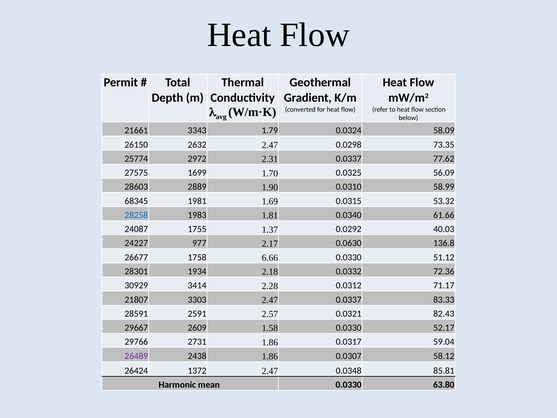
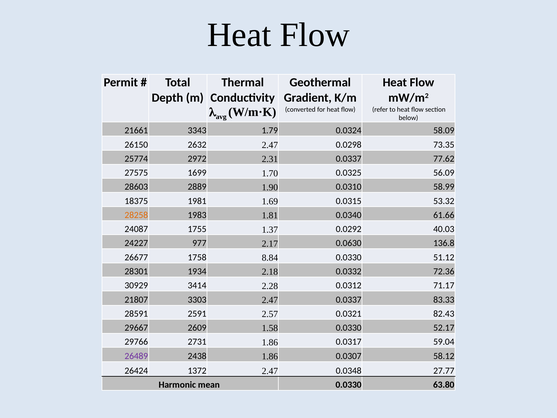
68345: 68345 -> 18375 (136, 201)
28258 colour: blue -> orange (136, 215)
6.66: 6.66 -> 8.84 (270, 258)
85.81: 85.81 -> 27.77 (444, 370)
